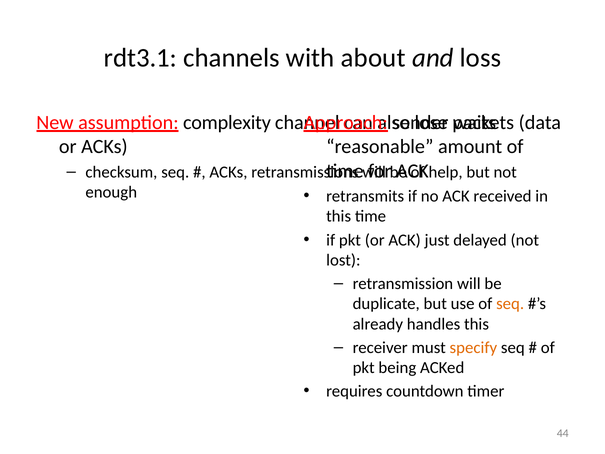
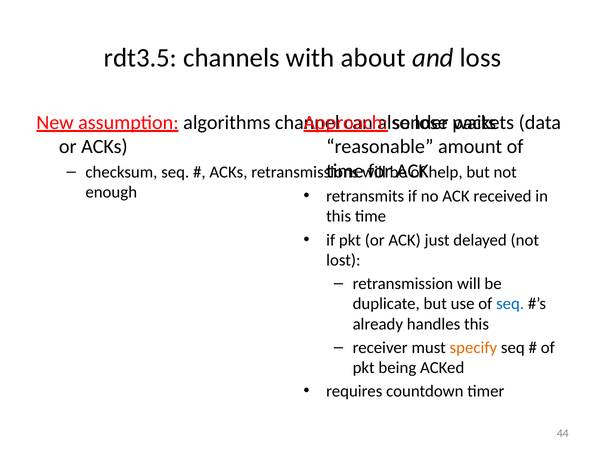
rdt3.1: rdt3.1 -> rdt3.5 (140, 58)
complexity: complexity -> algorithms (227, 122)
seq colour: orange -> blue (510, 304)
